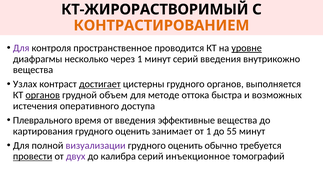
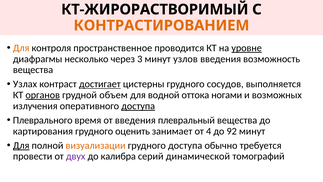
Для colour: purple -> orange (21, 48)
через 1: 1 -> 3 (140, 59)
минут серий: серий -> узлов (185, 59)
внутрикожно: внутрикожно -> возможность (272, 59)
грудного органов: органов -> сосудов (225, 84)
методе: методе -> водной (164, 95)
быстра: быстра -> ногами (227, 95)
истечения: истечения -> излучения (35, 106)
доступа underline: none -> present (138, 106)
эффективные: эффективные -> плевральный (186, 120)
от 1: 1 -> 4 (209, 131)
55: 55 -> 92 (232, 131)
Для underline: none -> present (21, 145)
визуализации colour: purple -> orange (96, 145)
оценить: оценить -> доступа (185, 145)
провести underline: present -> none (33, 156)
инъекционное: инъекционное -> динамической (198, 156)
